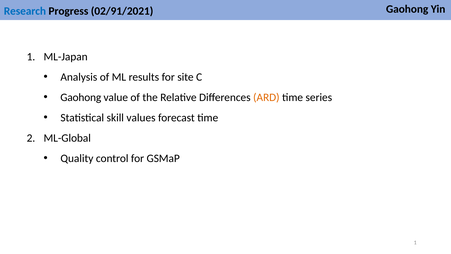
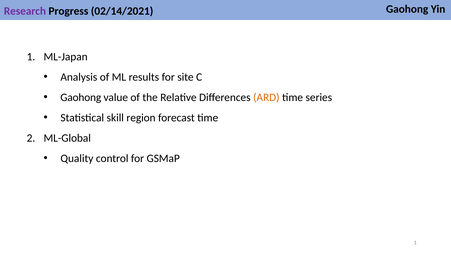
Research colour: blue -> purple (25, 11)
02/91/2021: 02/91/2021 -> 02/14/2021 (122, 11)
values: values -> region (141, 118)
